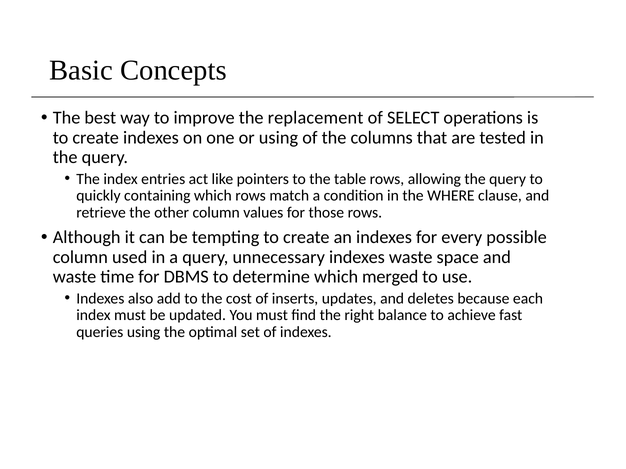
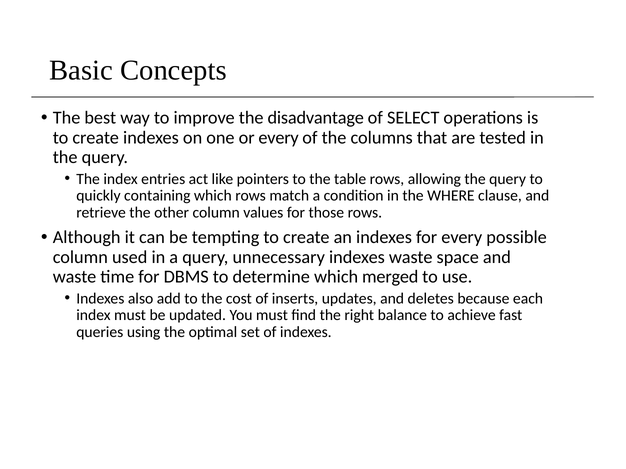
replacement: replacement -> disadvantage (316, 118)
or using: using -> every (279, 138)
